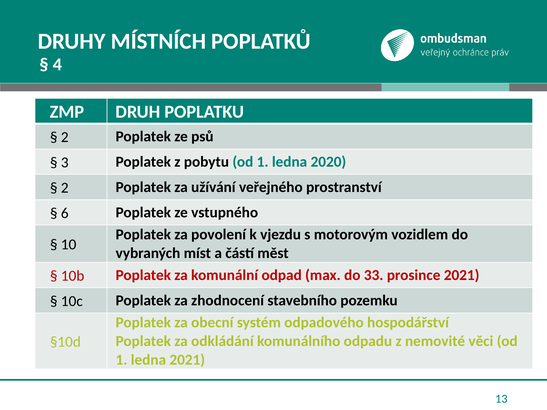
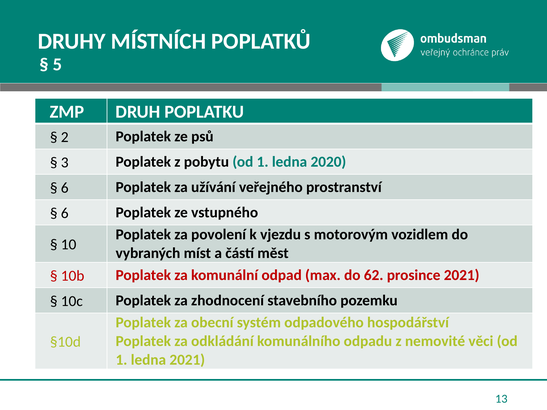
4: 4 -> 5 (57, 65)
2: 2 -> 6 (65, 188)
33: 33 -> 62 (374, 275)
